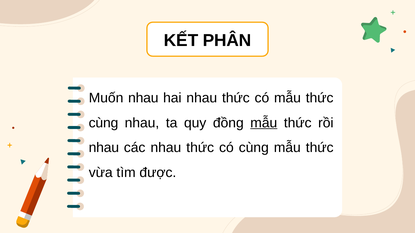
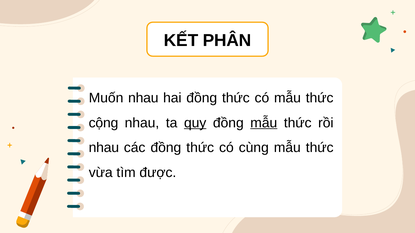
hai nhau: nhau -> đồng (202, 98)
cùng: cùng -> cộng (103, 123)
quy underline: none -> present (195, 123)
các nhau: nhau -> đồng (166, 148)
